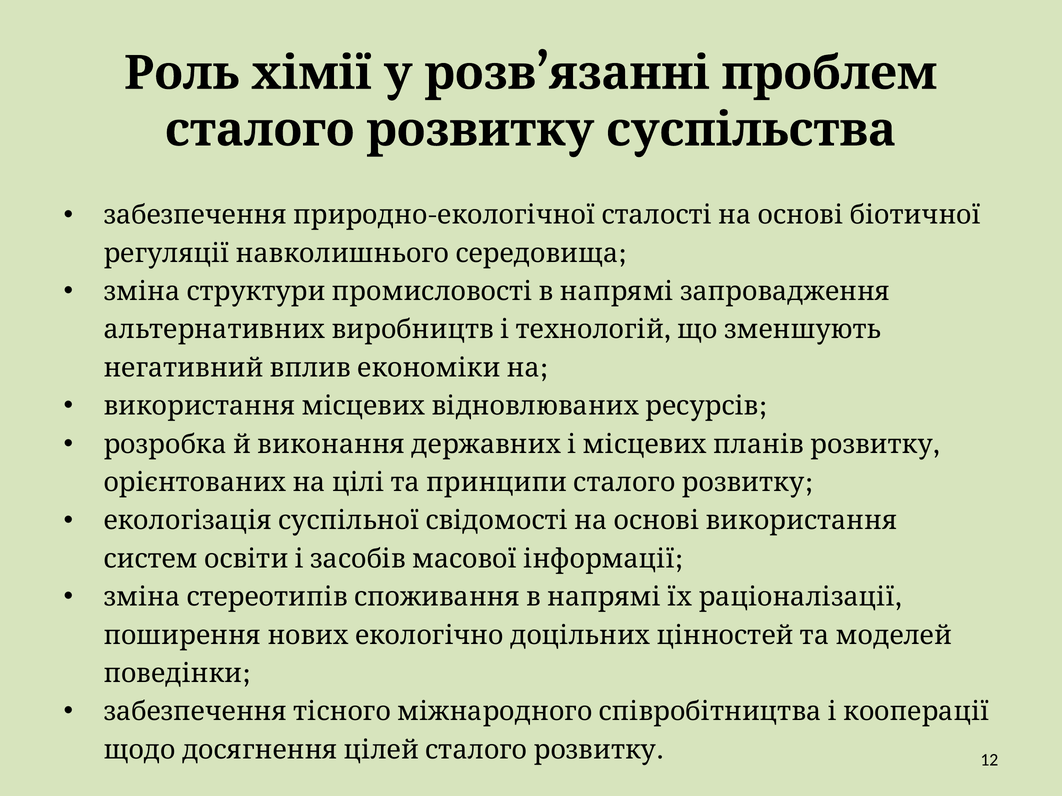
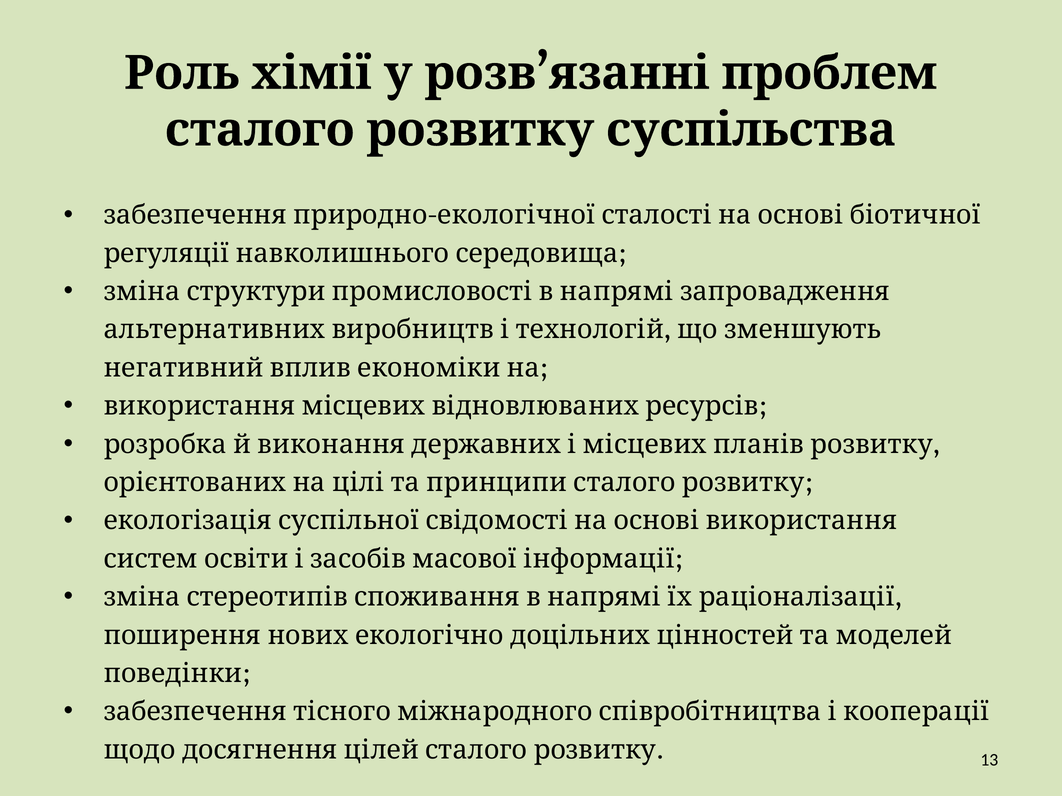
12: 12 -> 13 (989, 760)
